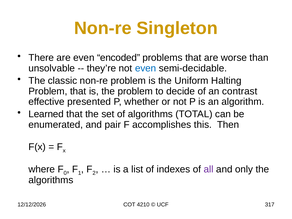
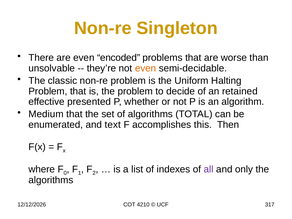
even colour: blue -> orange (146, 68)
contrast: contrast -> retained (240, 91)
Learned: Learned -> Medium (46, 114)
pair: pair -> text (113, 125)
